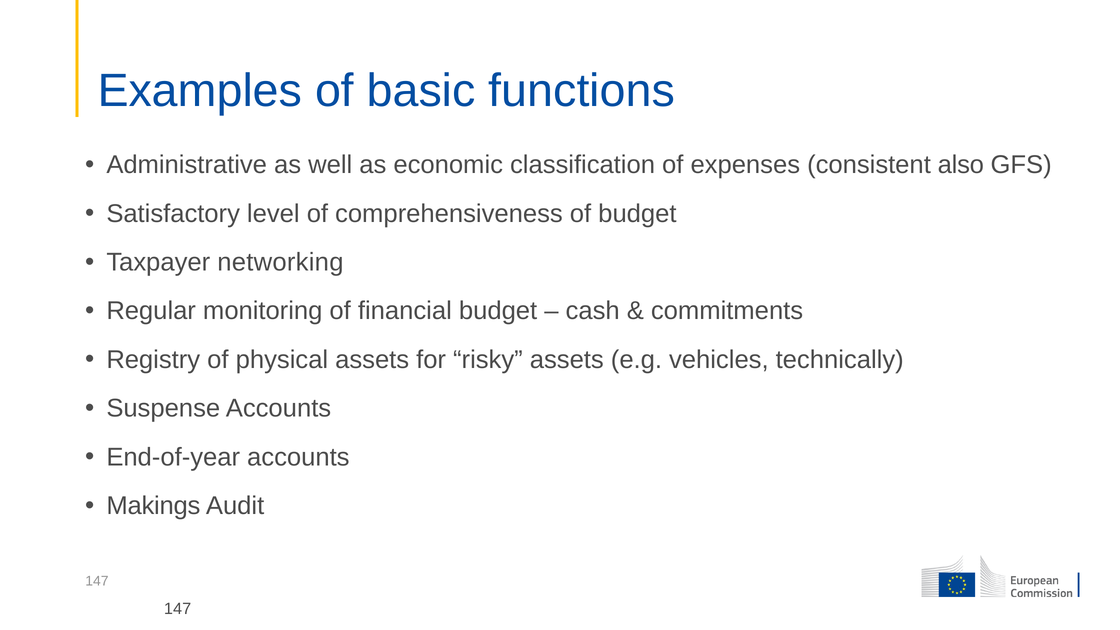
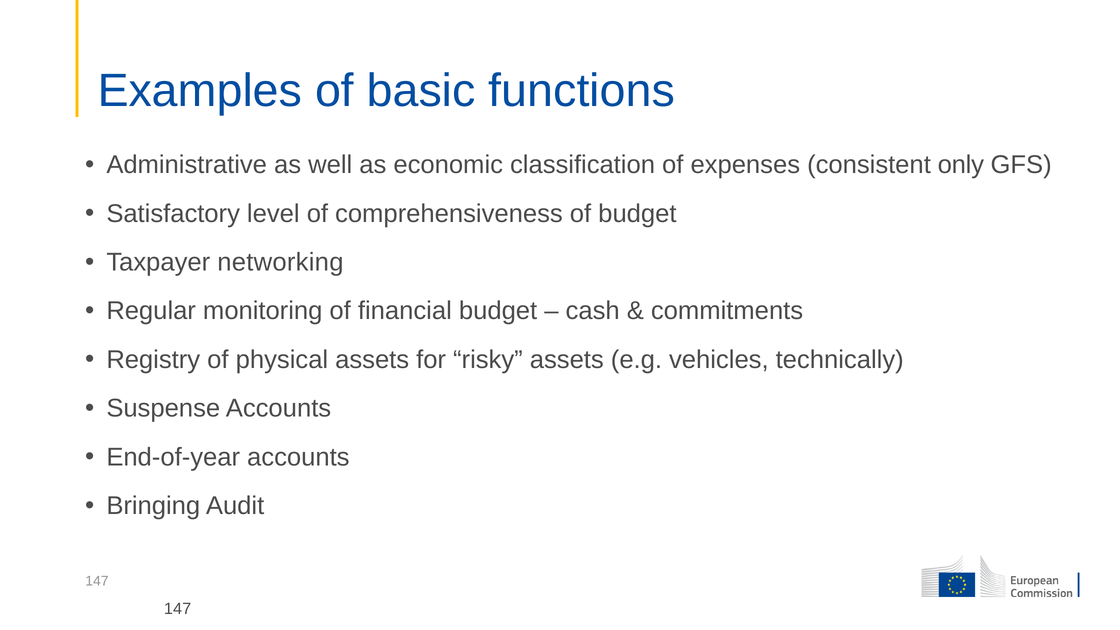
also: also -> only (961, 165)
Makings: Makings -> Bringing (153, 506)
